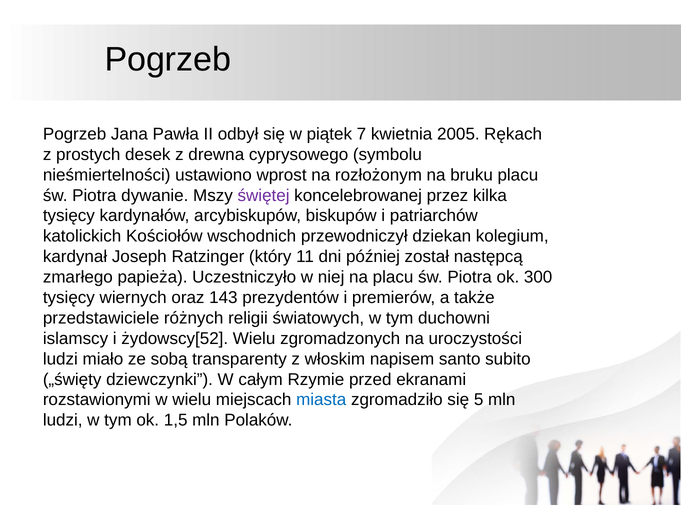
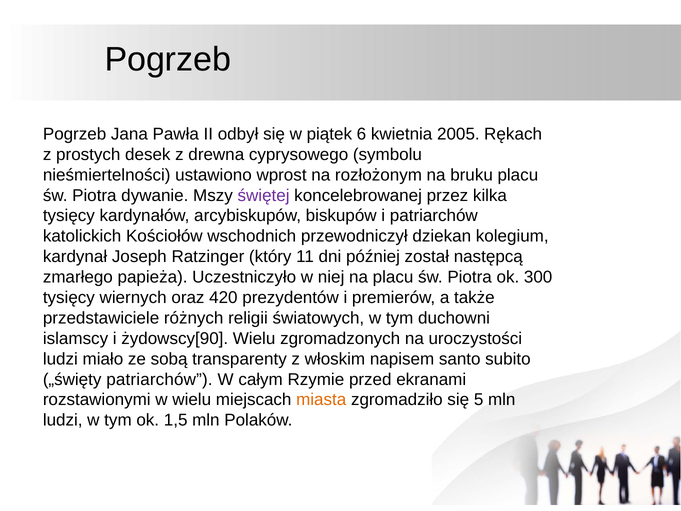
7: 7 -> 6 (361, 134)
143: 143 -> 420 (223, 297)
żydowscy[52: żydowscy[52 -> żydowscy[90 (175, 338)
„święty dziewczynki: dziewczynki -> patriarchów (159, 379)
miasta colour: blue -> orange (321, 400)
